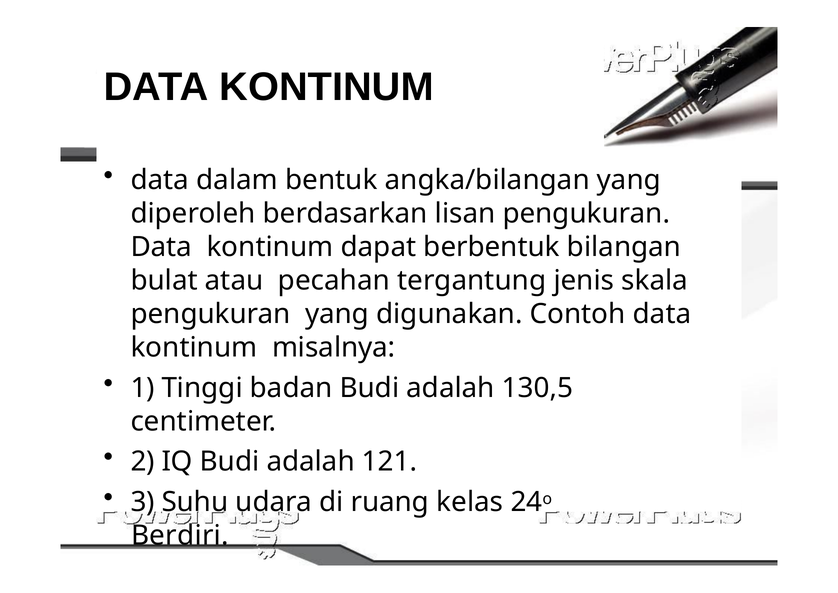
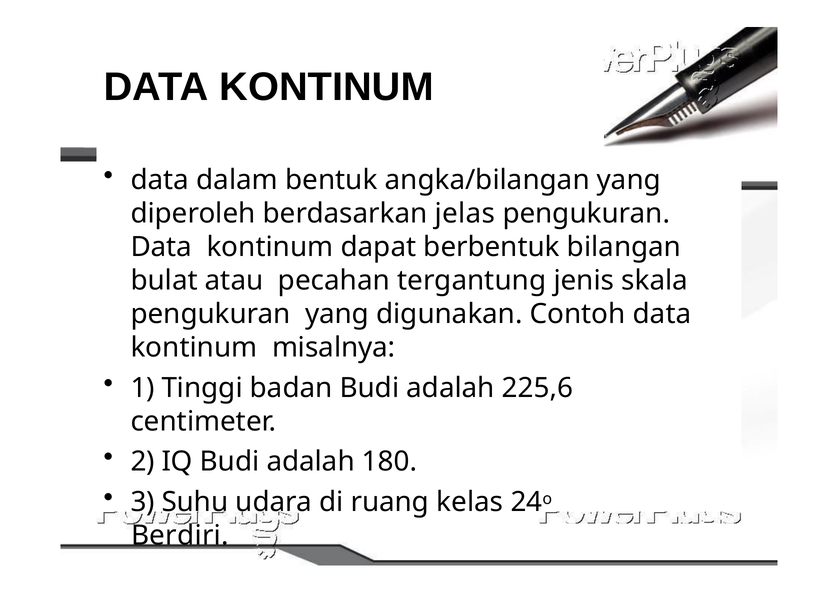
lisan: lisan -> jelas (465, 213)
130,5: 130,5 -> 225,6 (538, 387)
121: 121 -> 180 (390, 461)
